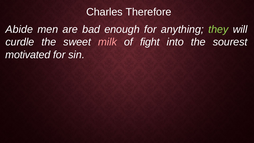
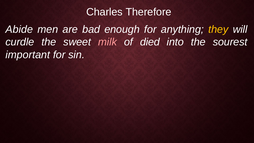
they colour: light green -> yellow (218, 29)
fight: fight -> died (150, 42)
motivated: motivated -> important (28, 55)
